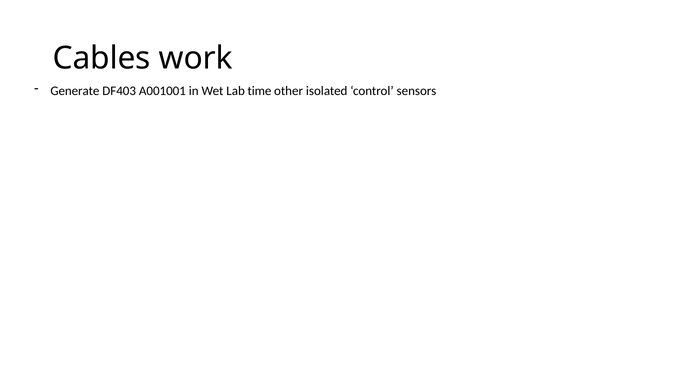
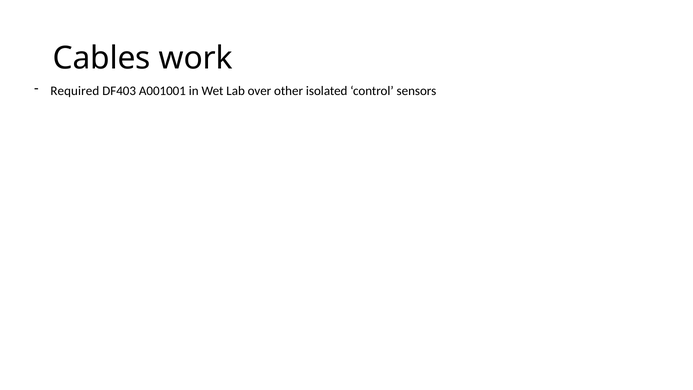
Generate: Generate -> Required (75, 91)
time: time -> over (259, 91)
